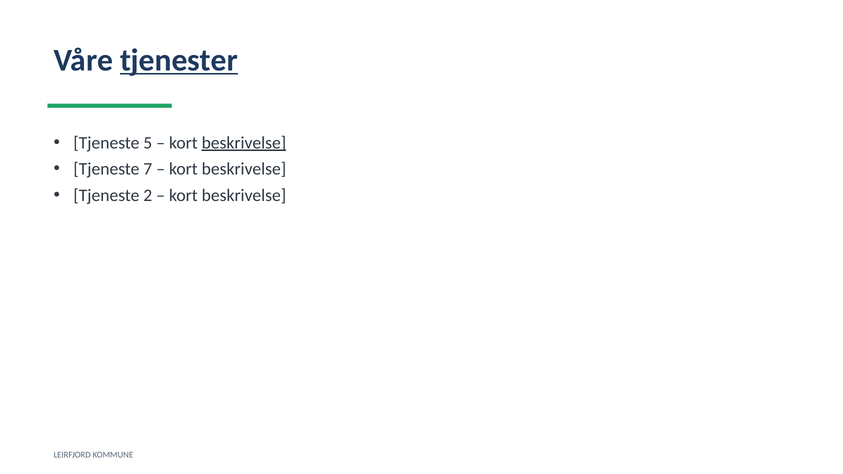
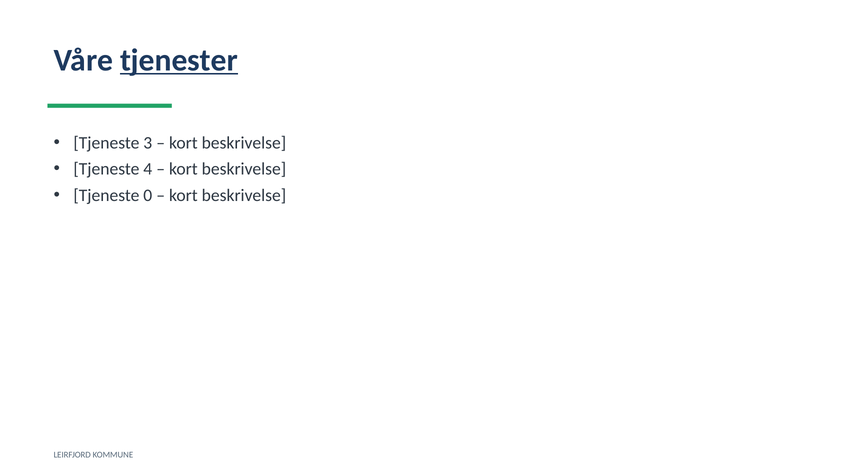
5: 5 -> 3 (148, 143)
beskrivelse underline: present -> none (244, 143)
7: 7 -> 4 (148, 169)
2: 2 -> 0 (148, 195)
